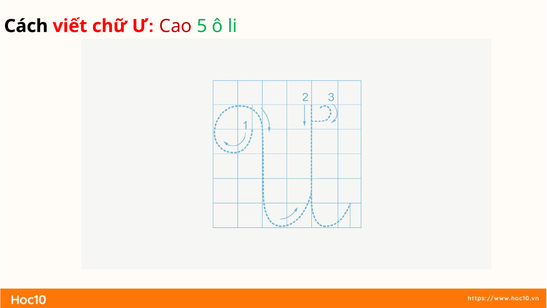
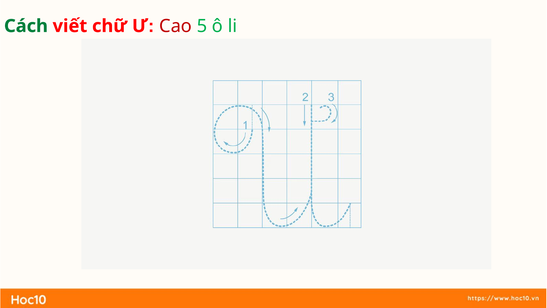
Cách colour: black -> green (26, 26)
